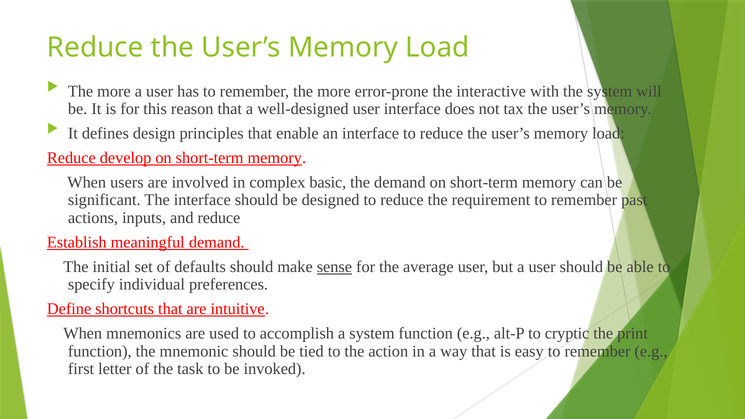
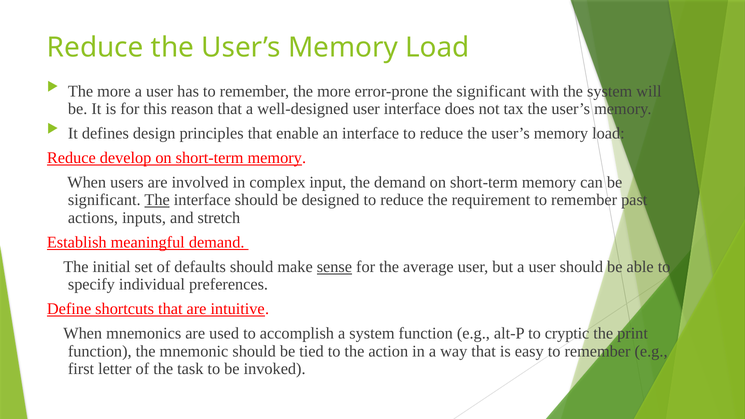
the interactive: interactive -> significant (491, 91)
basic: basic -> input (328, 183)
The underline: none -> present (157, 200)
and reduce: reduce -> stretch (219, 218)
